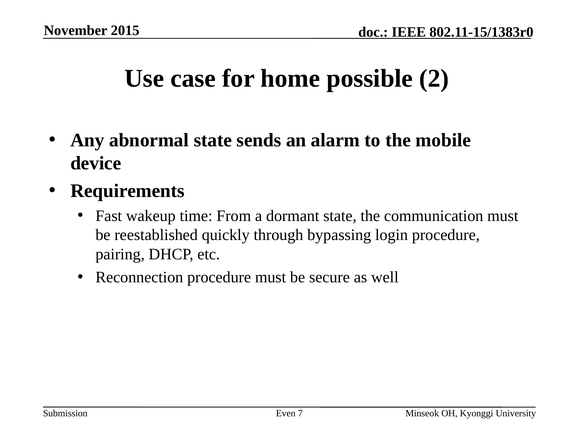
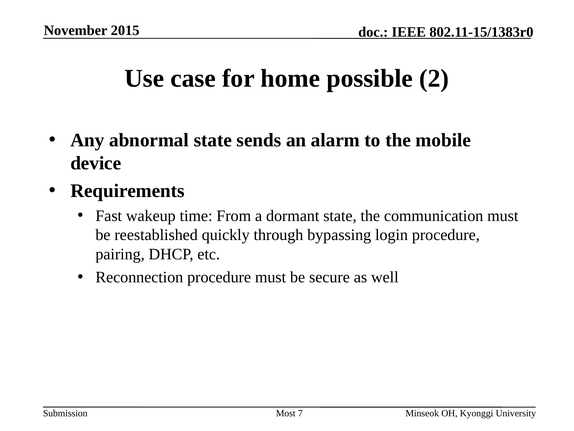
Even: Even -> Most (286, 413)
